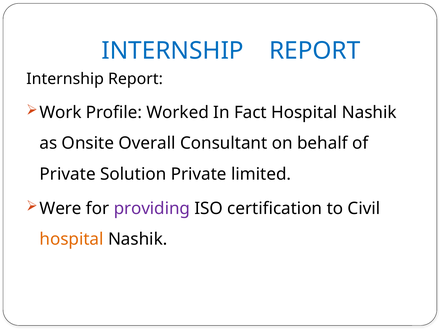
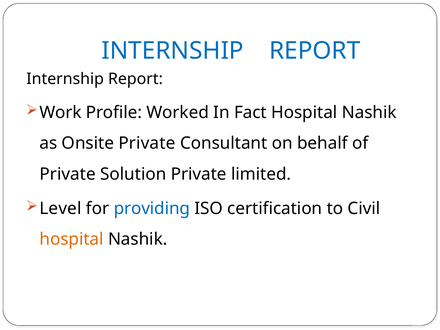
Onsite Overall: Overall -> Private (147, 143)
Were: Were -> Level (60, 209)
providing colour: purple -> blue (152, 209)
